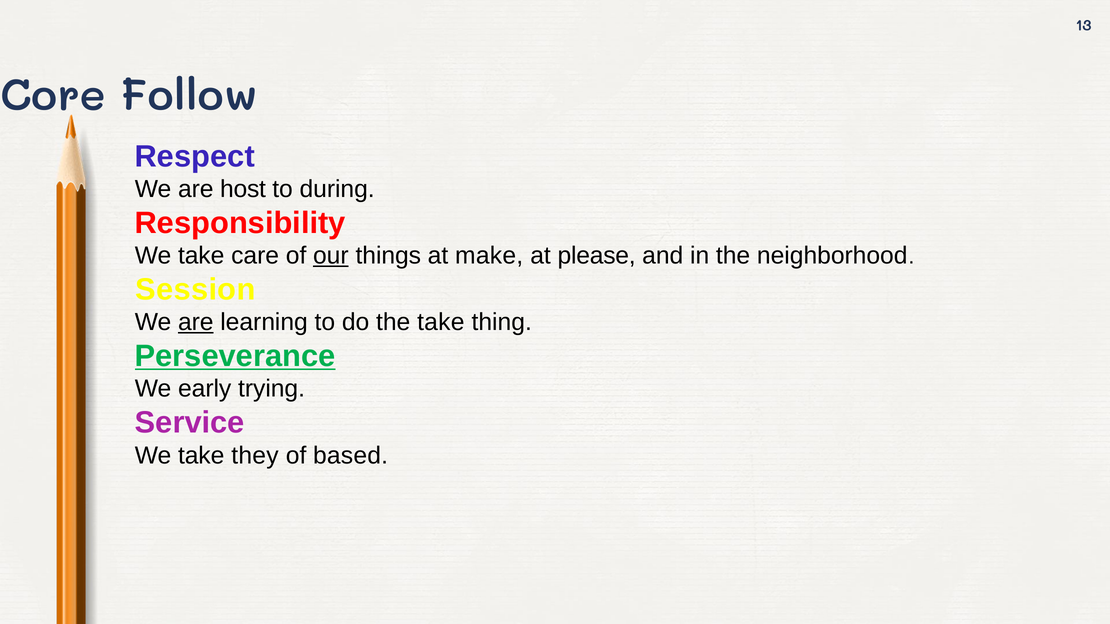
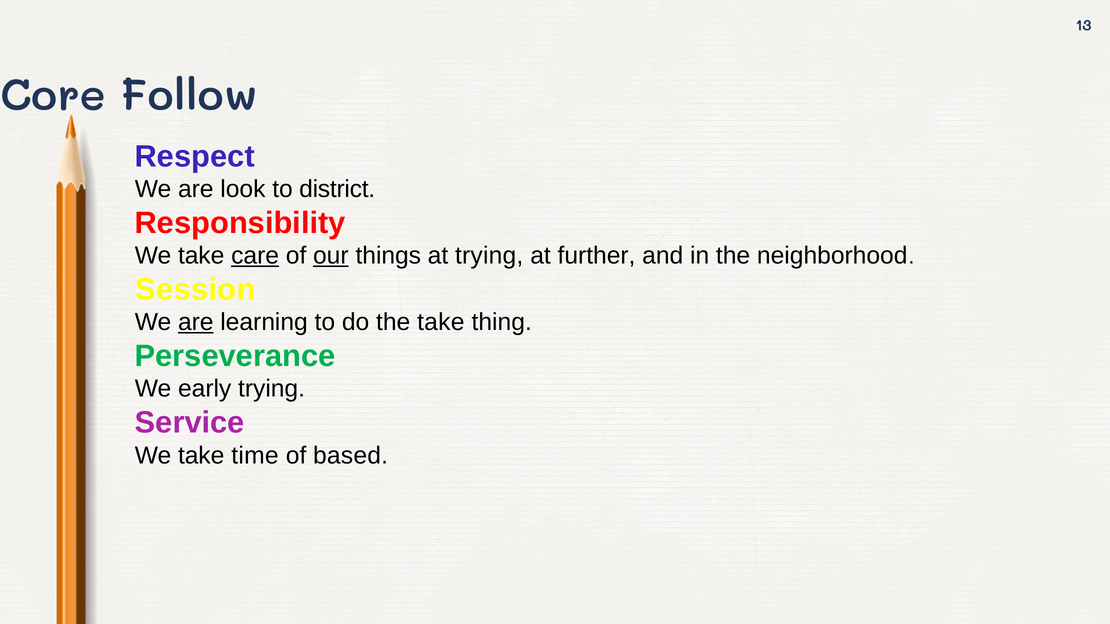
host: host -> look (243, 189)
during: during -> district (337, 189)
care underline: none -> present (255, 256)
at make: make -> trying (489, 256)
please: please -> further (597, 256)
Perseverance underline: present -> none (235, 356)
they: they -> time (255, 456)
